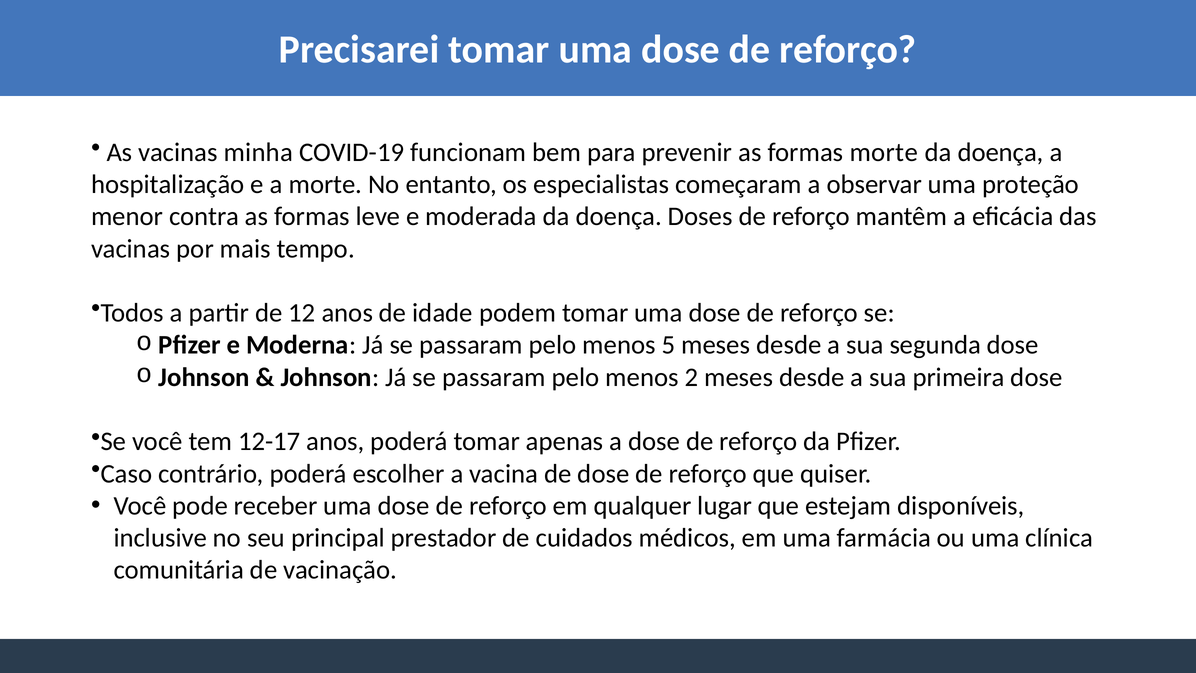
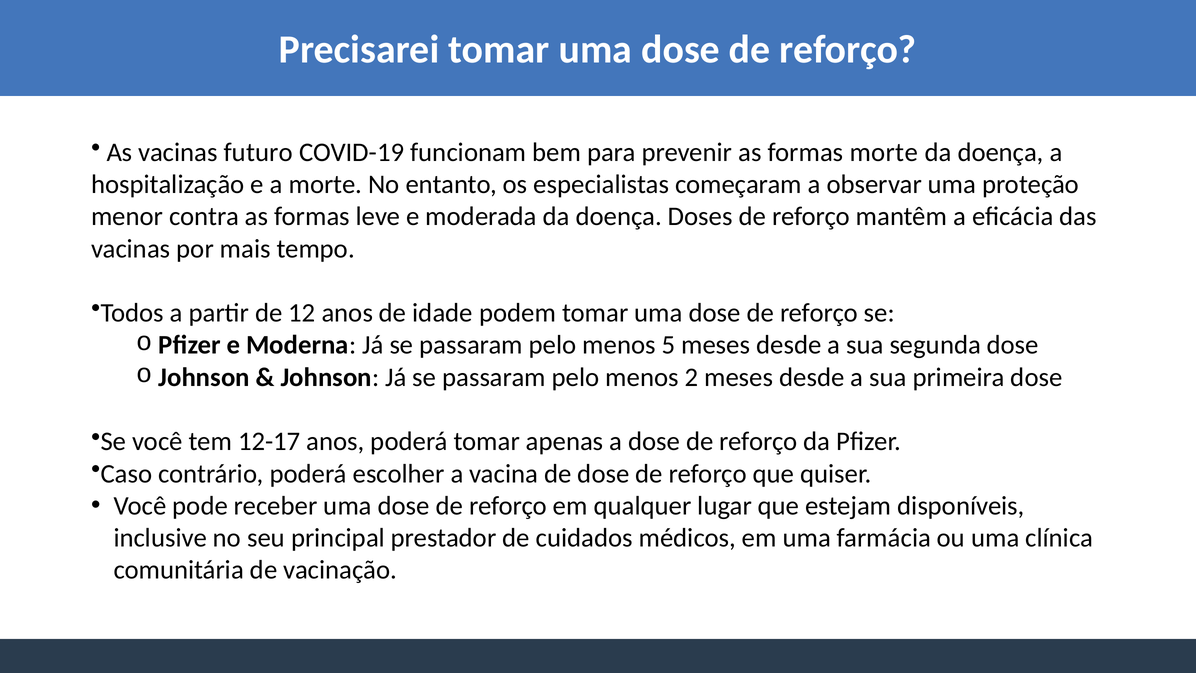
minha: minha -> futuro (258, 152)
